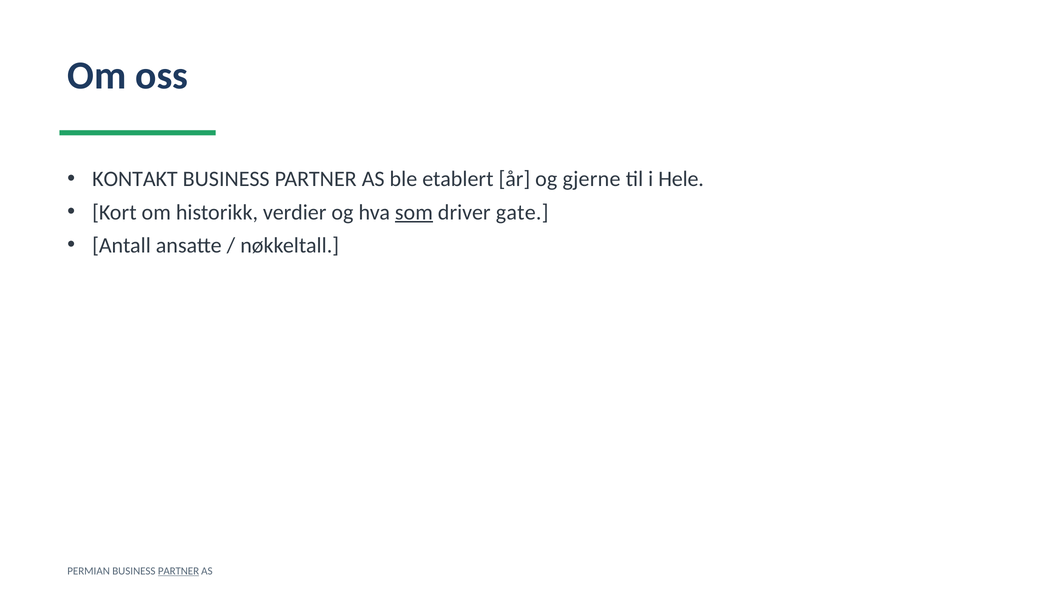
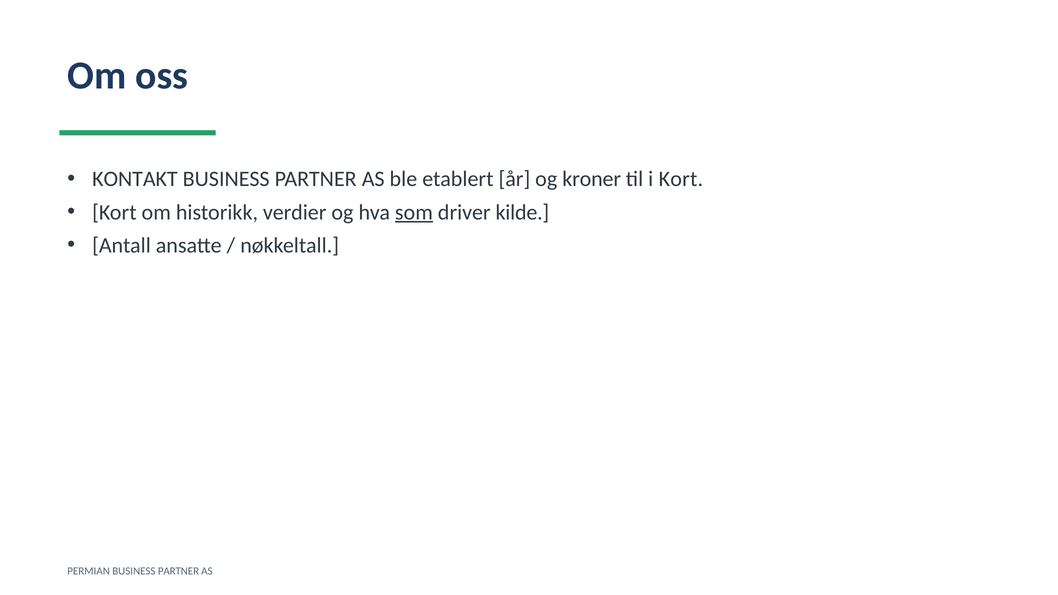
gjerne: gjerne -> kroner (592, 179)
i Hele: Hele -> Kort (681, 179)
gate: gate -> kilde (522, 212)
PARTNER underline: present -> none (178, 571)
